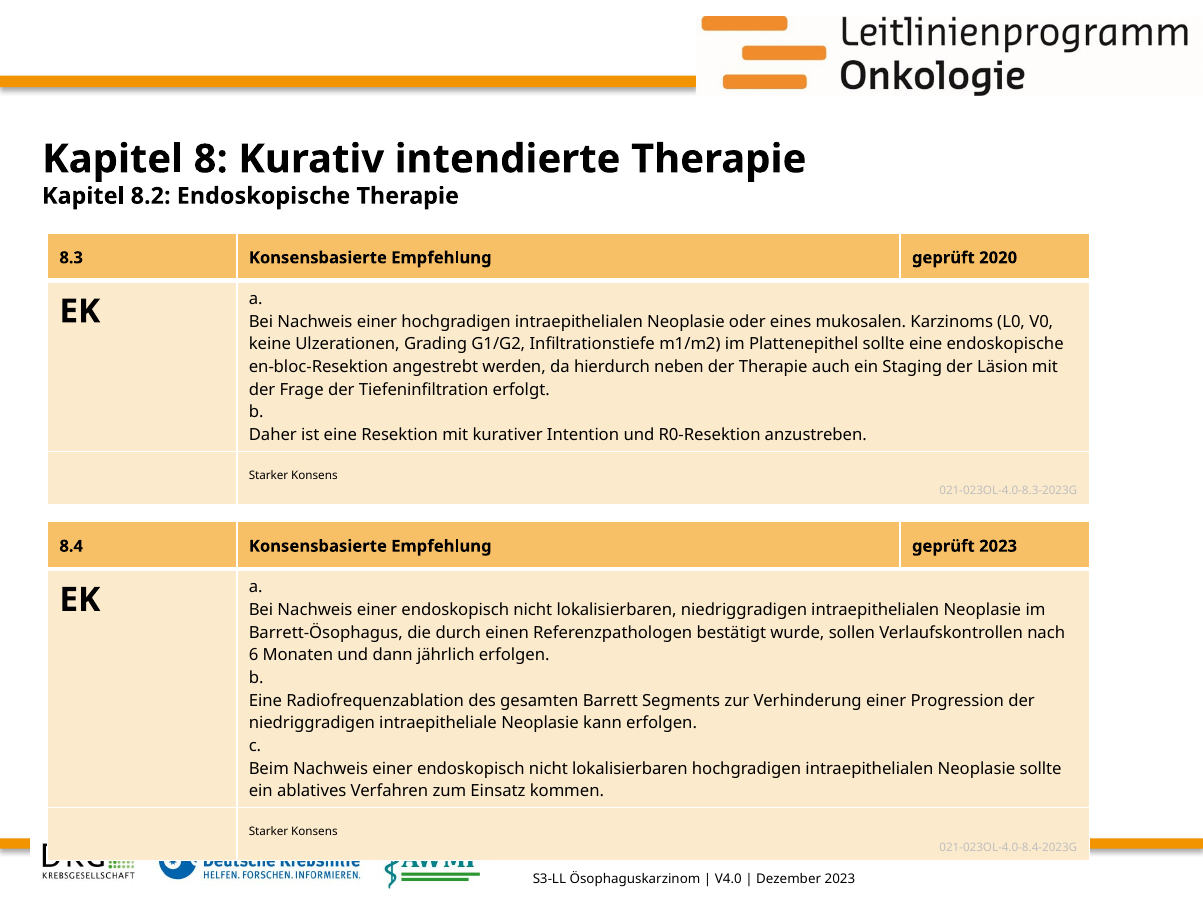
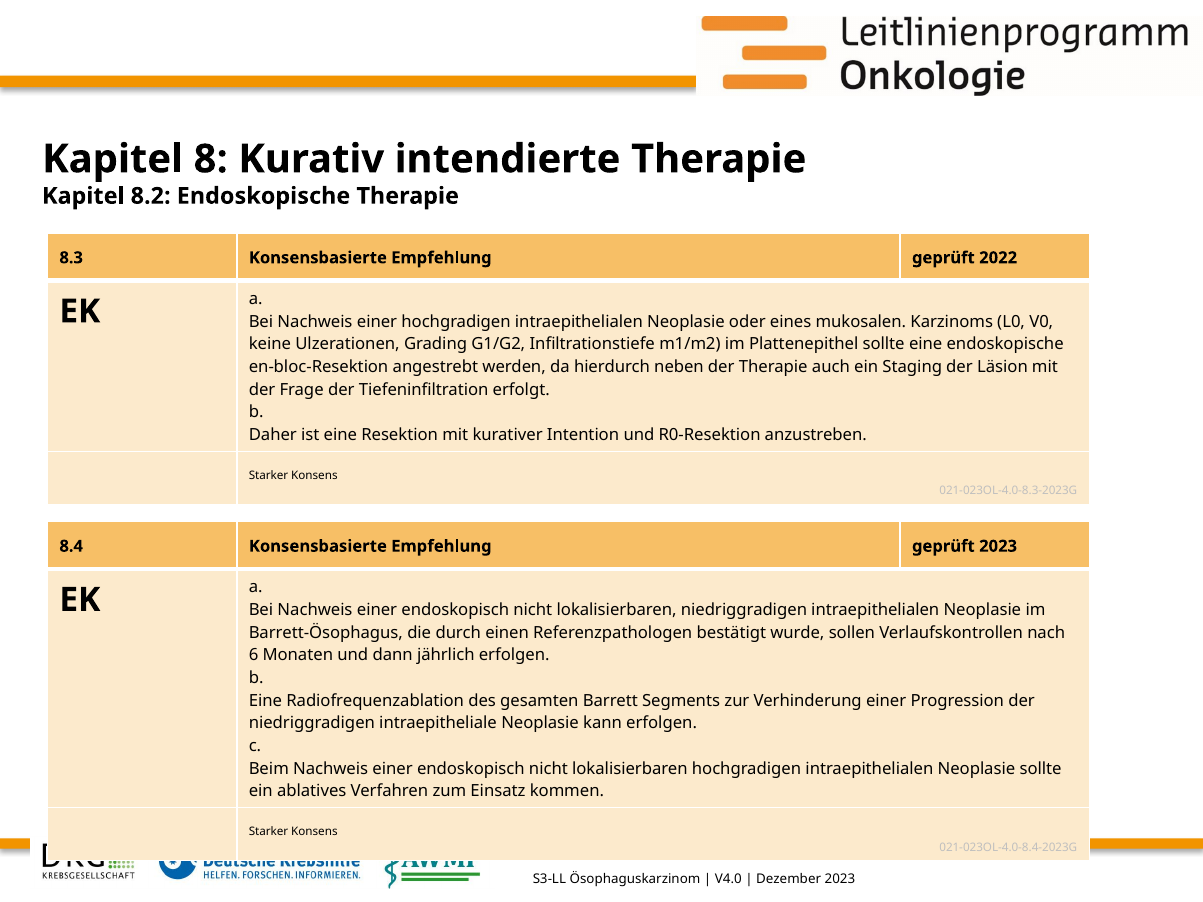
2020: 2020 -> 2022 (998, 258)
